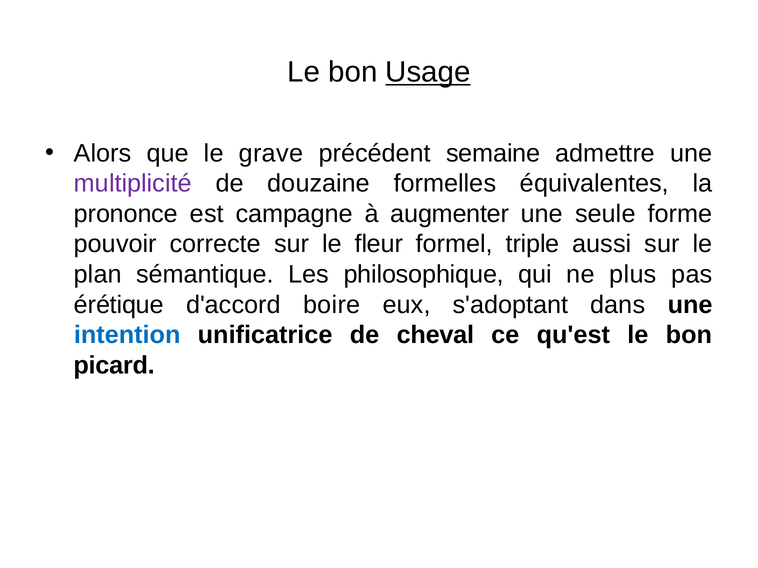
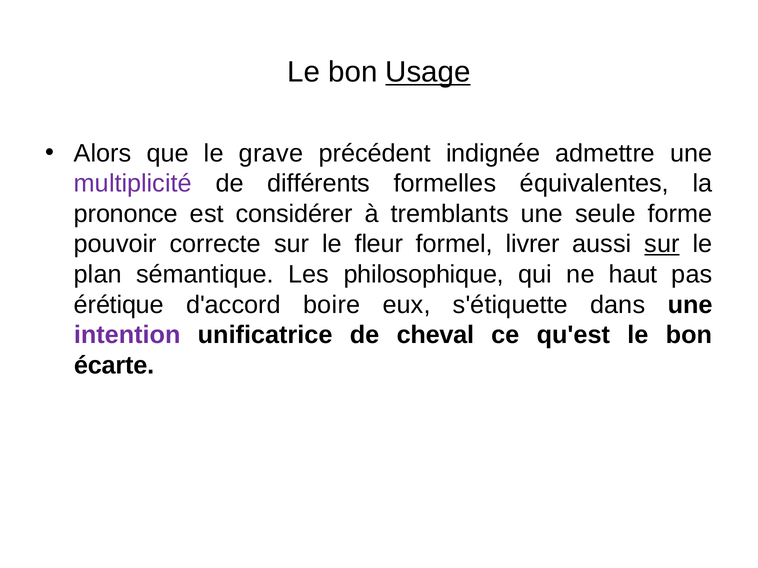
semaine: semaine -> indignée (493, 153)
douzaine: douzaine -> différents (319, 184)
campagne: campagne -> considérer (294, 214)
augmenter: augmenter -> tremblants (450, 214)
triple: triple -> livrer (533, 244)
sur underline: none -> present (662, 244)
plus: plus -> haut (633, 275)
s'adoptant: s'adoptant -> s'étiquette (510, 305)
intention colour: blue -> purple (127, 335)
picard: picard -> écarte (114, 366)
